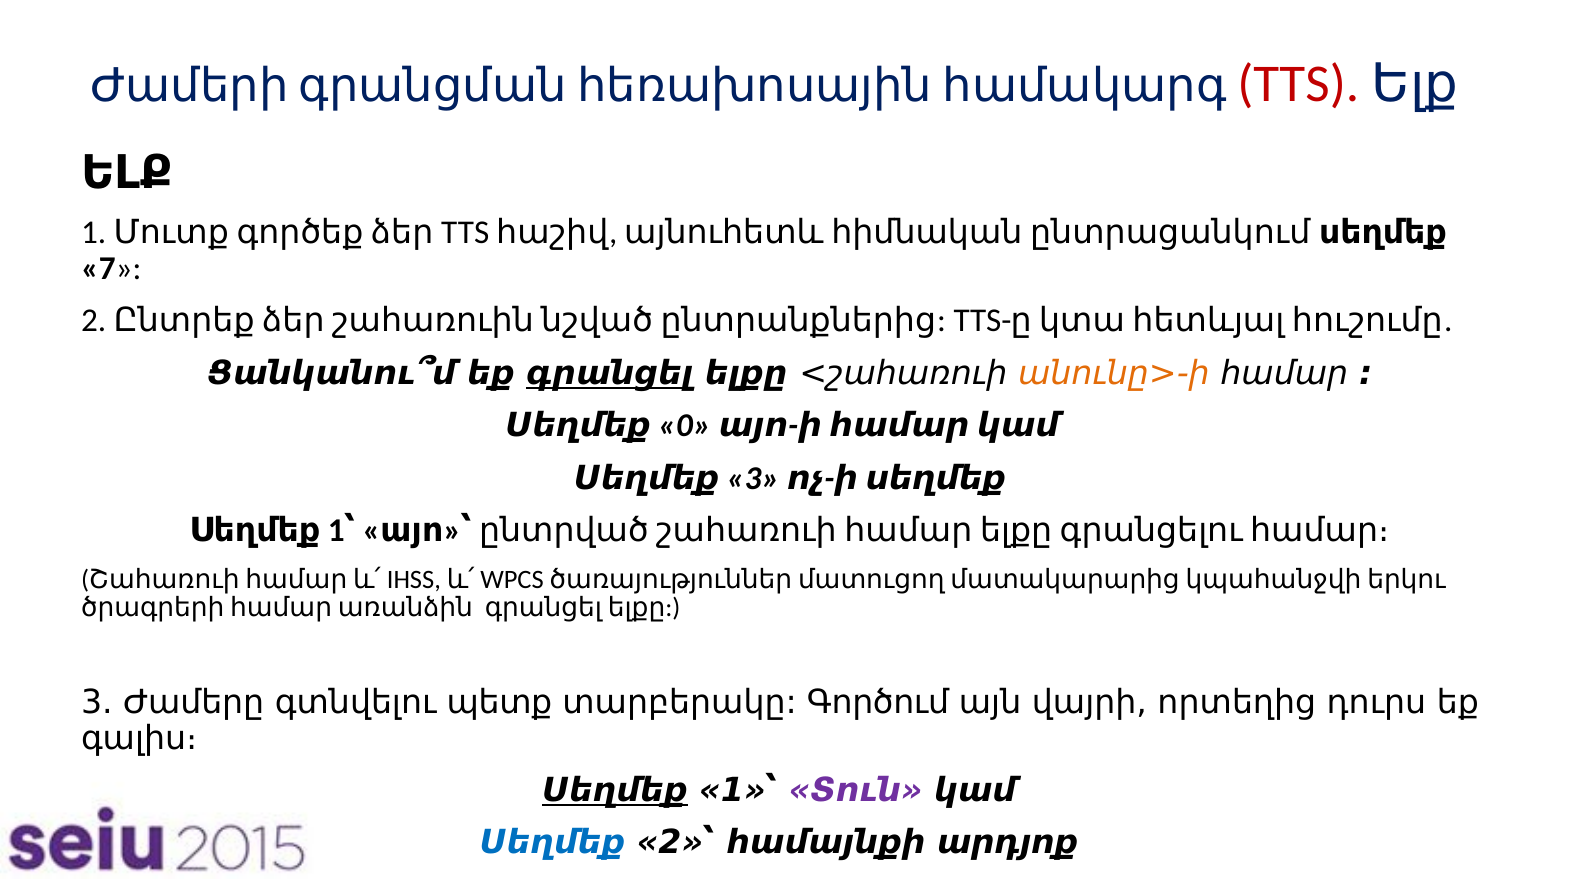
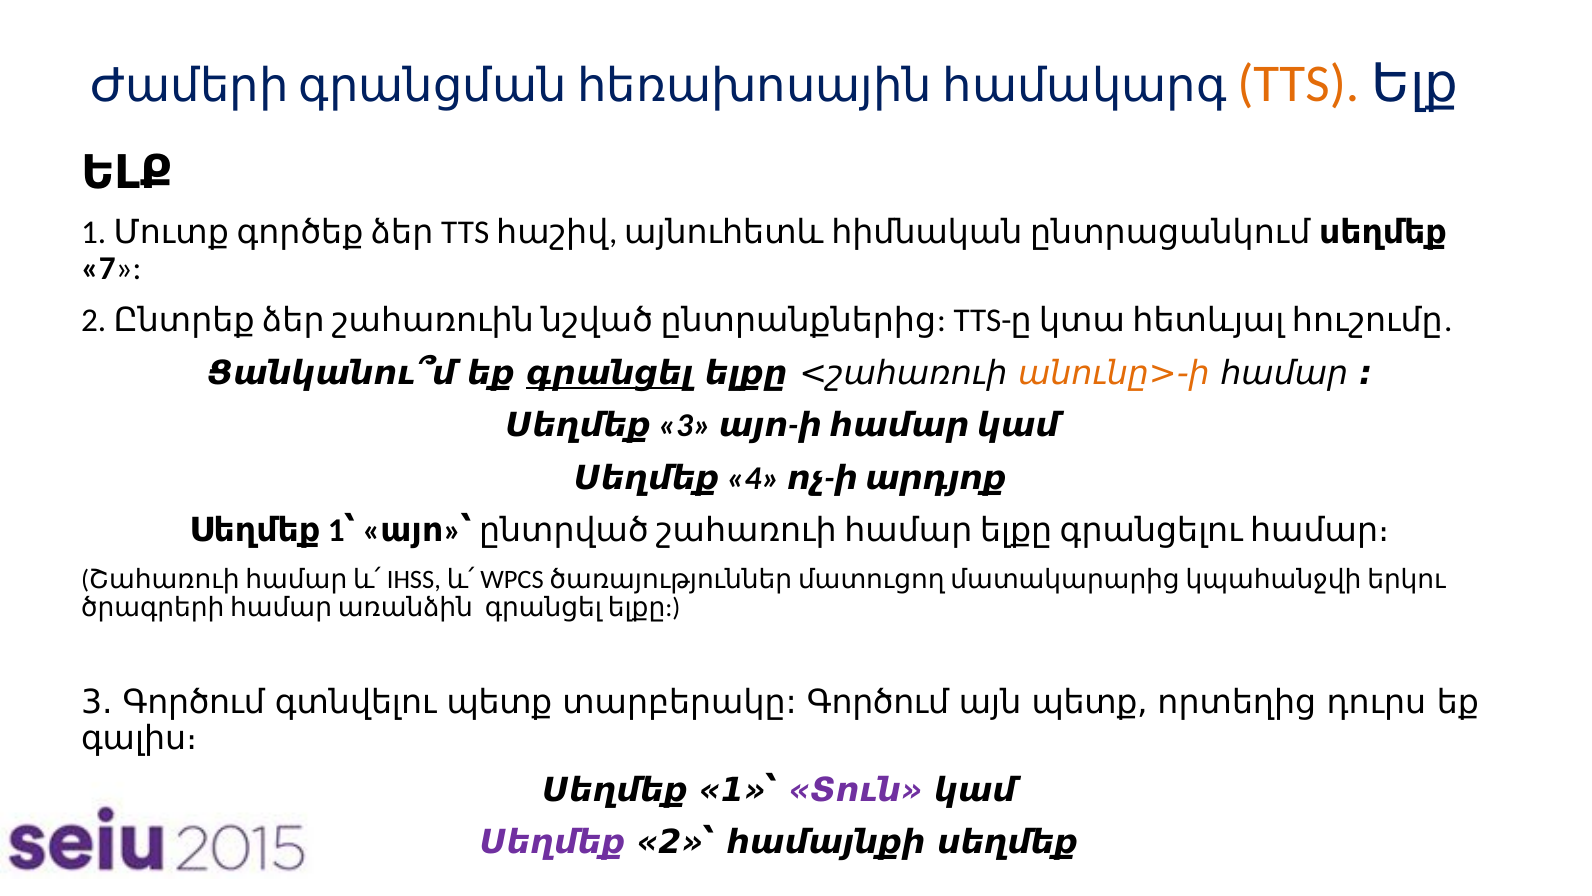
TTS colour: red -> orange (1298, 84)
0: 0 -> 3 (685, 426)
սեղմեք: սեղմեք -> արդյոք (936, 478)
3: 3 -> 4 (753, 478)
3 Ժամերը: Ժամերը -> Գործում (194, 702)
այն վայրի: վայրի -> պետք (1090, 702)
Սեղմեք underline: present -> none (615, 790)
Սեղմեք colour: blue -> purple (552, 842)
համայնքի արդյոք: արդյոք -> սեղմեք (1008, 842)
